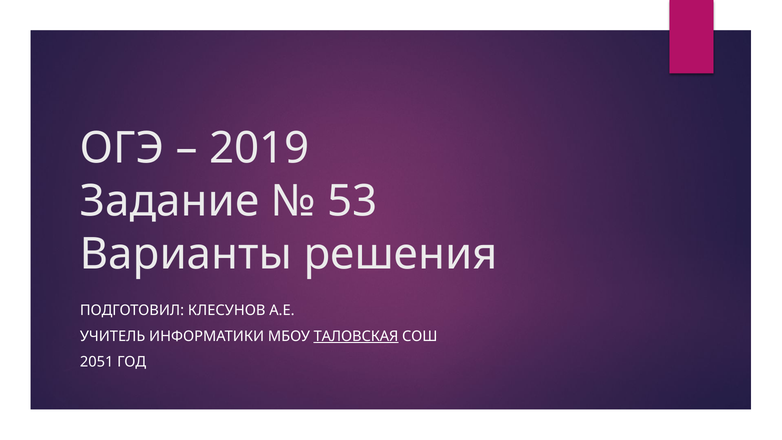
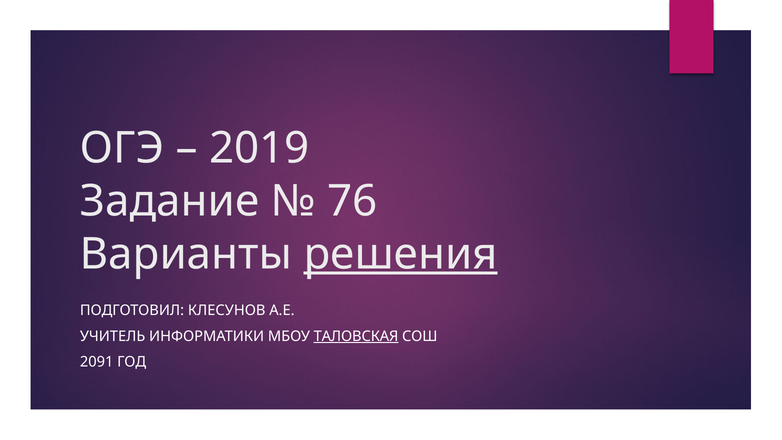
53: 53 -> 76 (352, 201)
решения underline: none -> present (401, 254)
2051: 2051 -> 2091 (97, 362)
